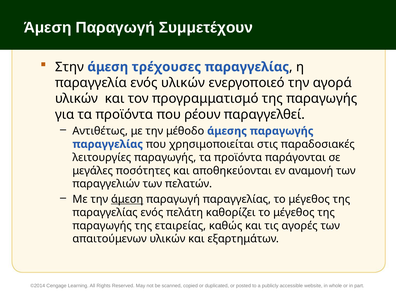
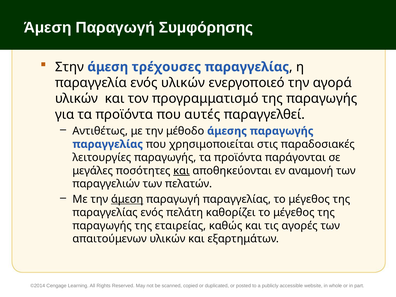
Συμμετέχουν: Συμμετέχουν -> Συμφόρησης (206, 27)
ρέουν: ρέουν -> αυτές (202, 114)
και underline: none -> present (181, 171)
